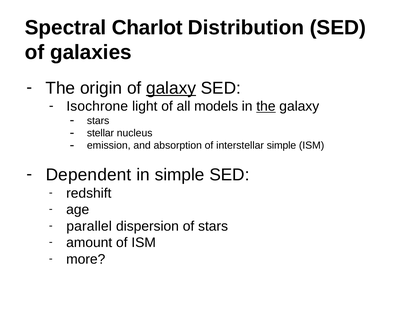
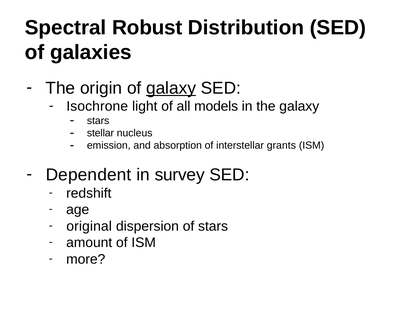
Charlot: Charlot -> Robust (147, 28)
the underline: present -> none (266, 107)
interstellar simple: simple -> grants (281, 146)
in simple: simple -> survey (180, 175)
parallel: parallel -> original (89, 227)
